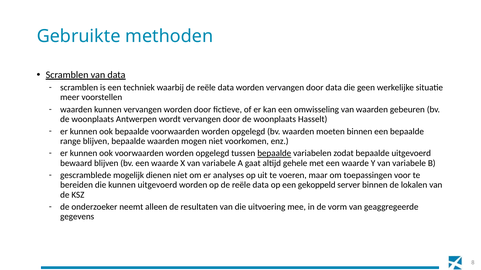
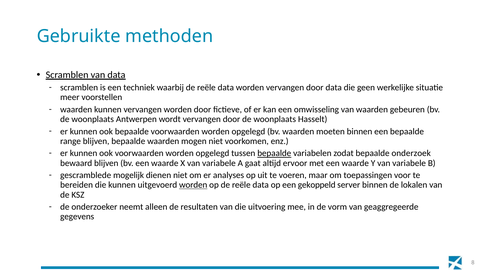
bepaalde uitgevoerd: uitgevoerd -> onderzoek (411, 154)
gehele: gehele -> ervoor (295, 163)
worden underline: none -> present (193, 185)
